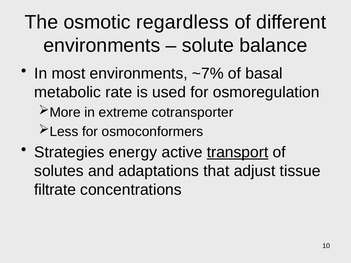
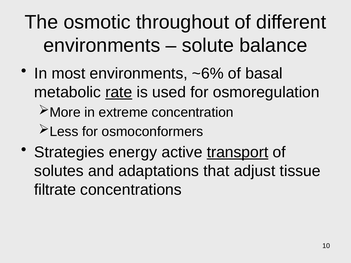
regardless: regardless -> throughout (183, 22)
~7%: ~7% -> ~6% (208, 74)
rate underline: none -> present (119, 92)
cotransporter: cotransporter -> concentration (193, 113)
